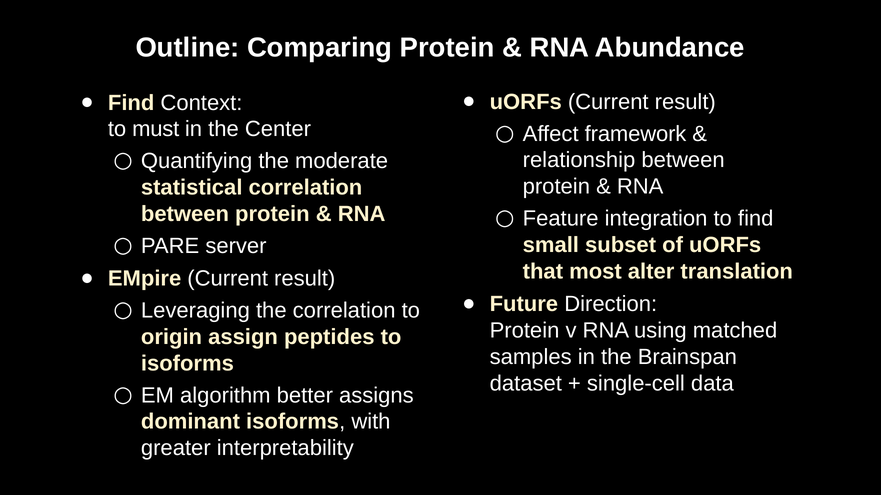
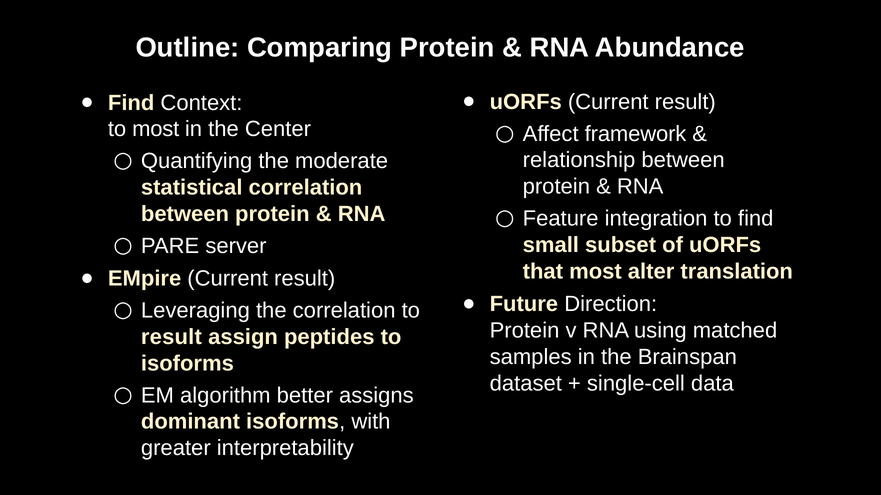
to must: must -> most (156, 129)
origin: origin -> result (171, 337)
